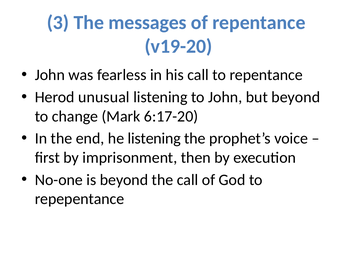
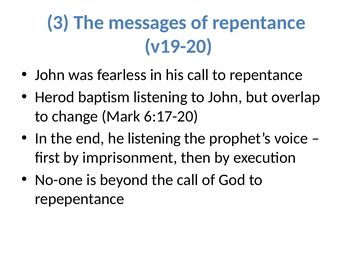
unusual: unusual -> baptism (104, 97)
but beyond: beyond -> overlap (296, 97)
